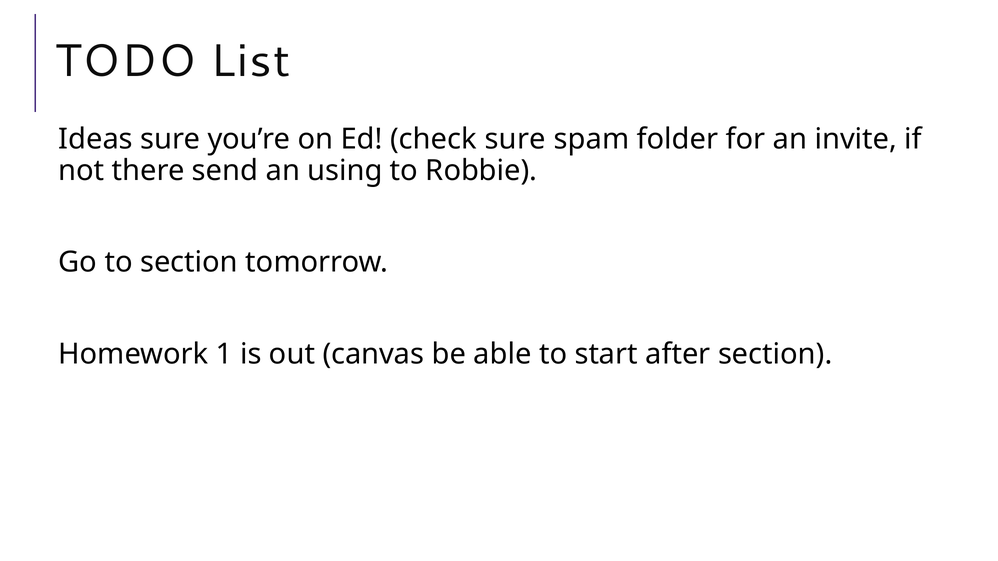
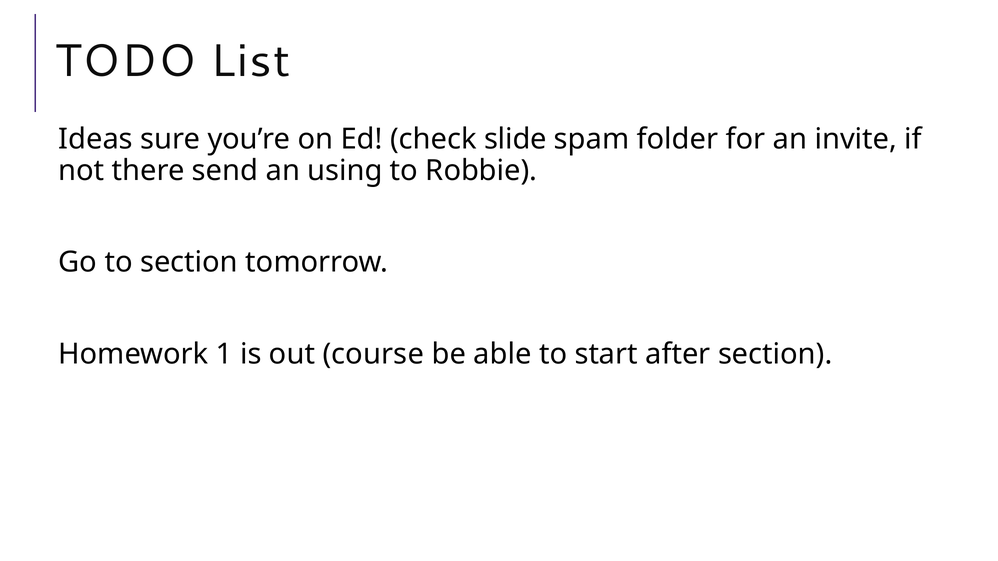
check sure: sure -> slide (515, 139)
canvas: canvas -> course (373, 355)
